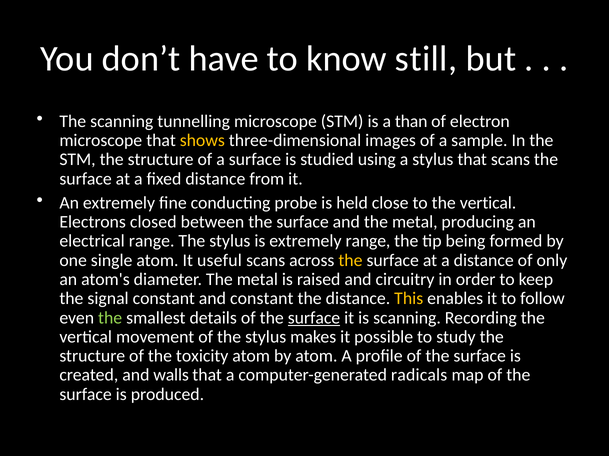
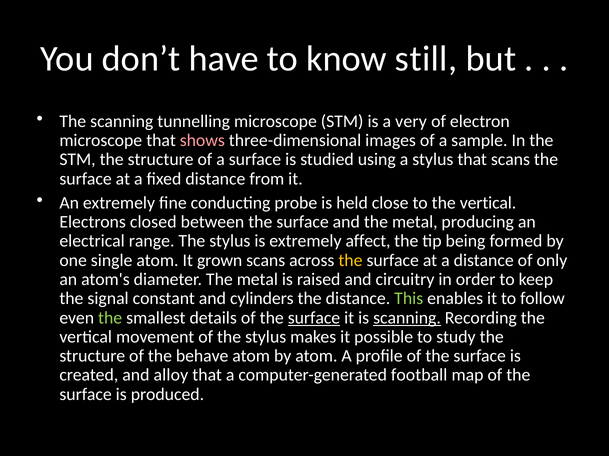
than: than -> very (411, 122)
shows colour: yellow -> pink (202, 141)
extremely range: range -> affect (368, 241)
useful: useful -> grown (220, 261)
and constant: constant -> cylinders (262, 299)
This colour: yellow -> light green (409, 299)
scanning underline: none -> present (407, 318)
toxicity: toxicity -> behave (202, 357)
walls: walls -> alloy (171, 376)
radicals: radicals -> football (419, 376)
